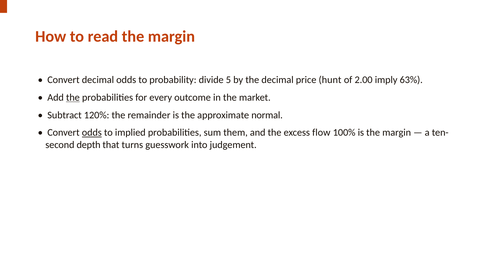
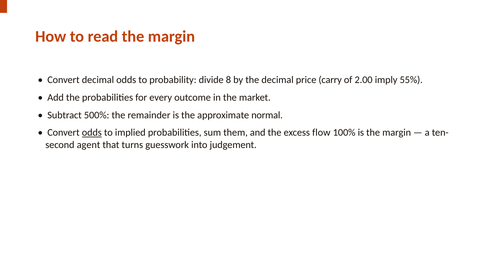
5: 5 -> 8 (228, 80)
hunt: hunt -> carry (330, 80)
63%: 63% -> 55% (411, 80)
the underline: present -> none (73, 98)
120%: 120% -> 500% (97, 115)
depth: depth -> agent (88, 145)
